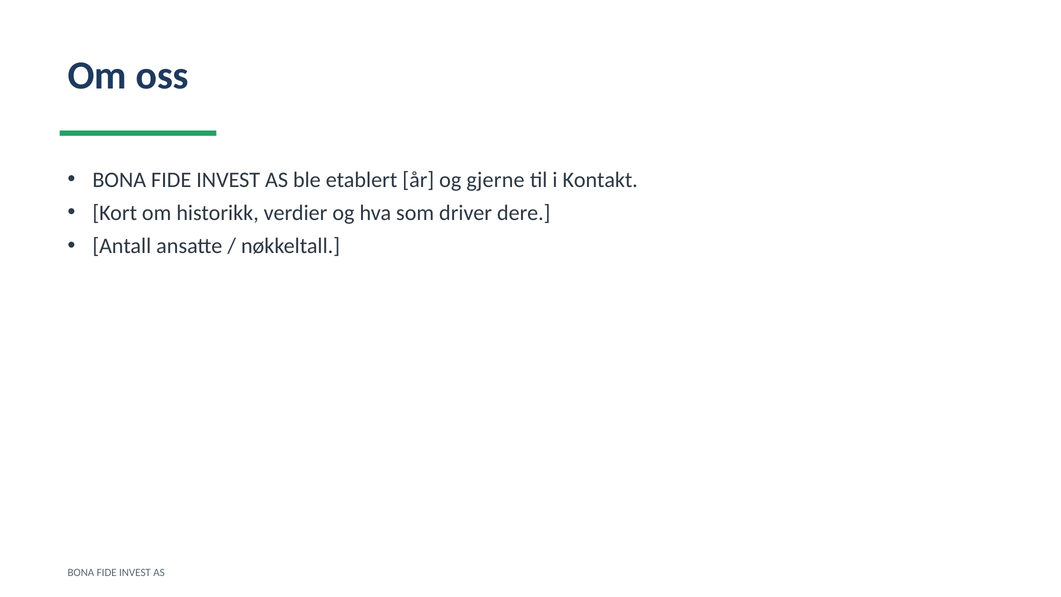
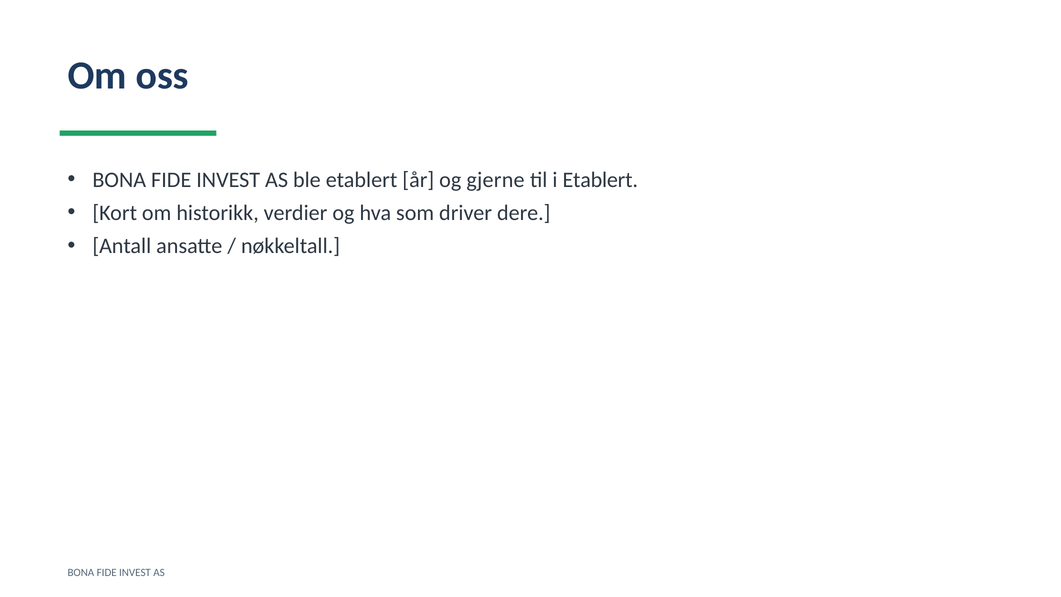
i Kontakt: Kontakt -> Etablert (600, 180)
